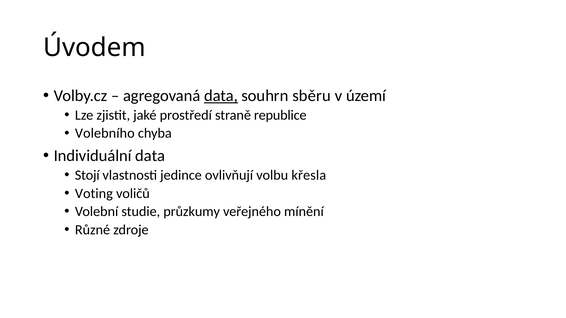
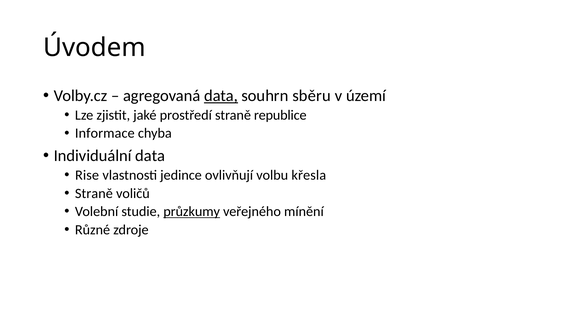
Volebního: Volebního -> Informace (105, 133)
Stojí: Stojí -> Rise (87, 175)
Voting: Voting -> Straně (94, 194)
průzkumy underline: none -> present (192, 212)
